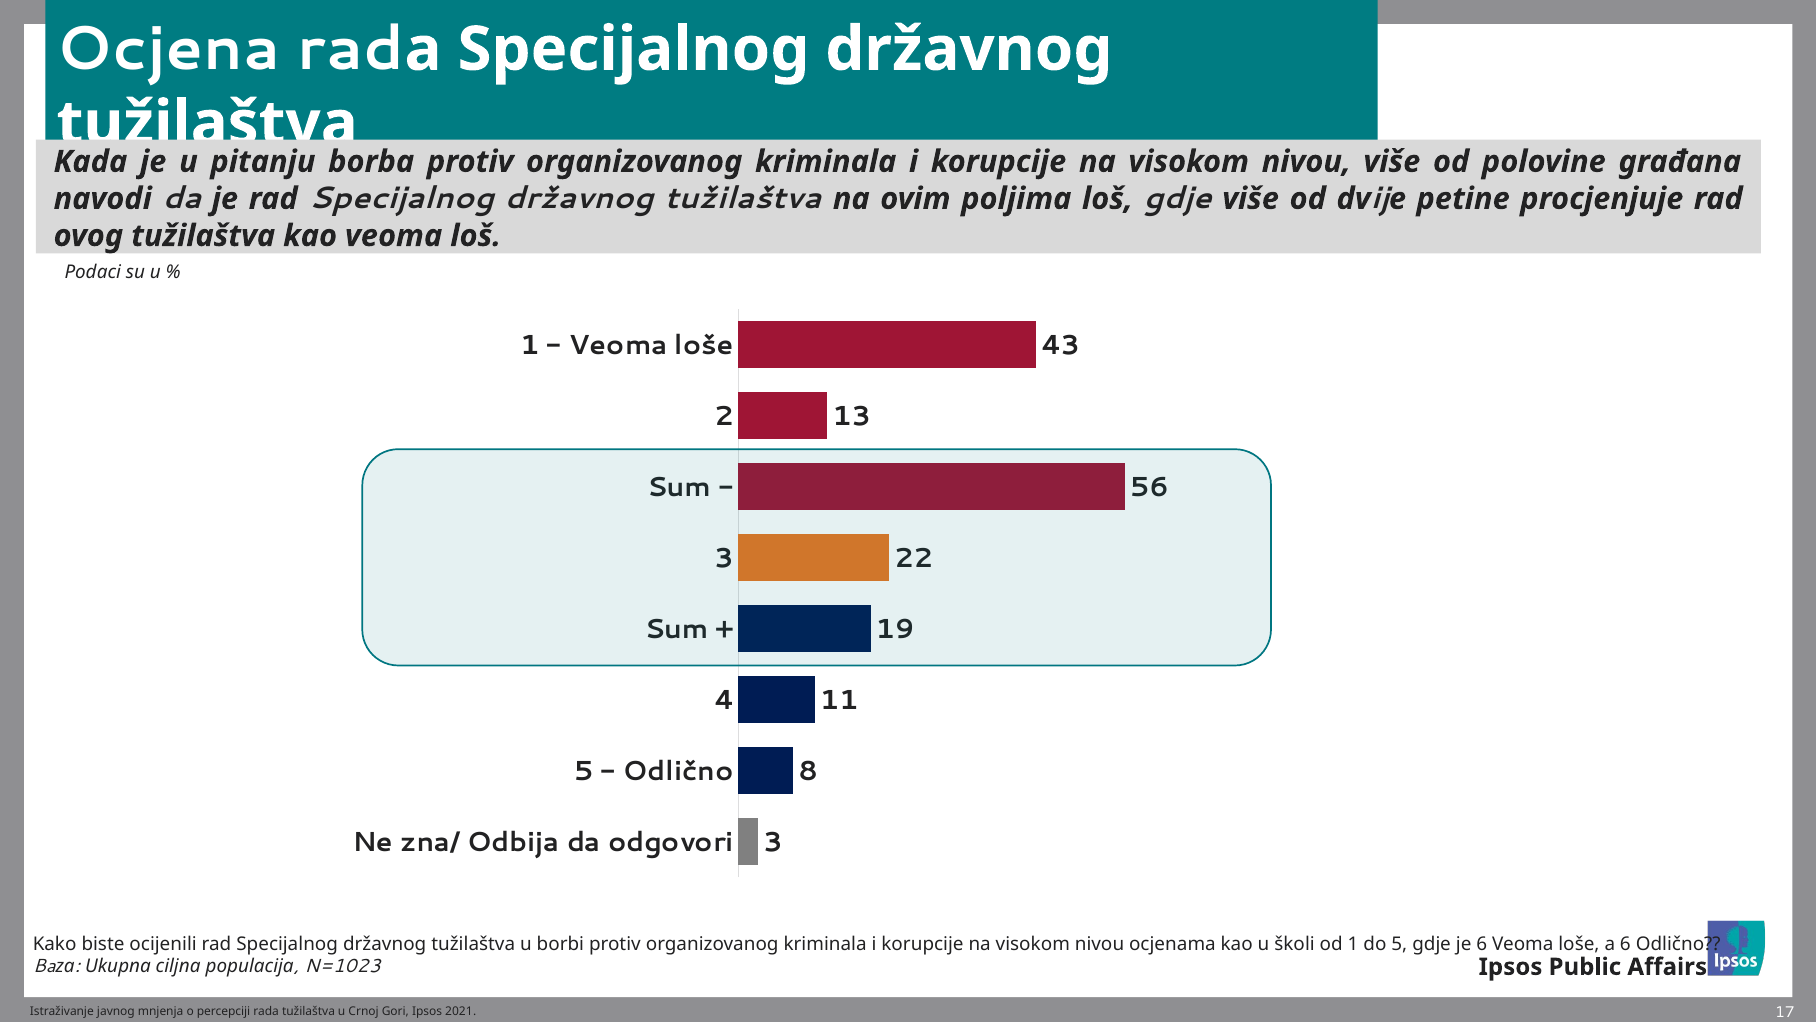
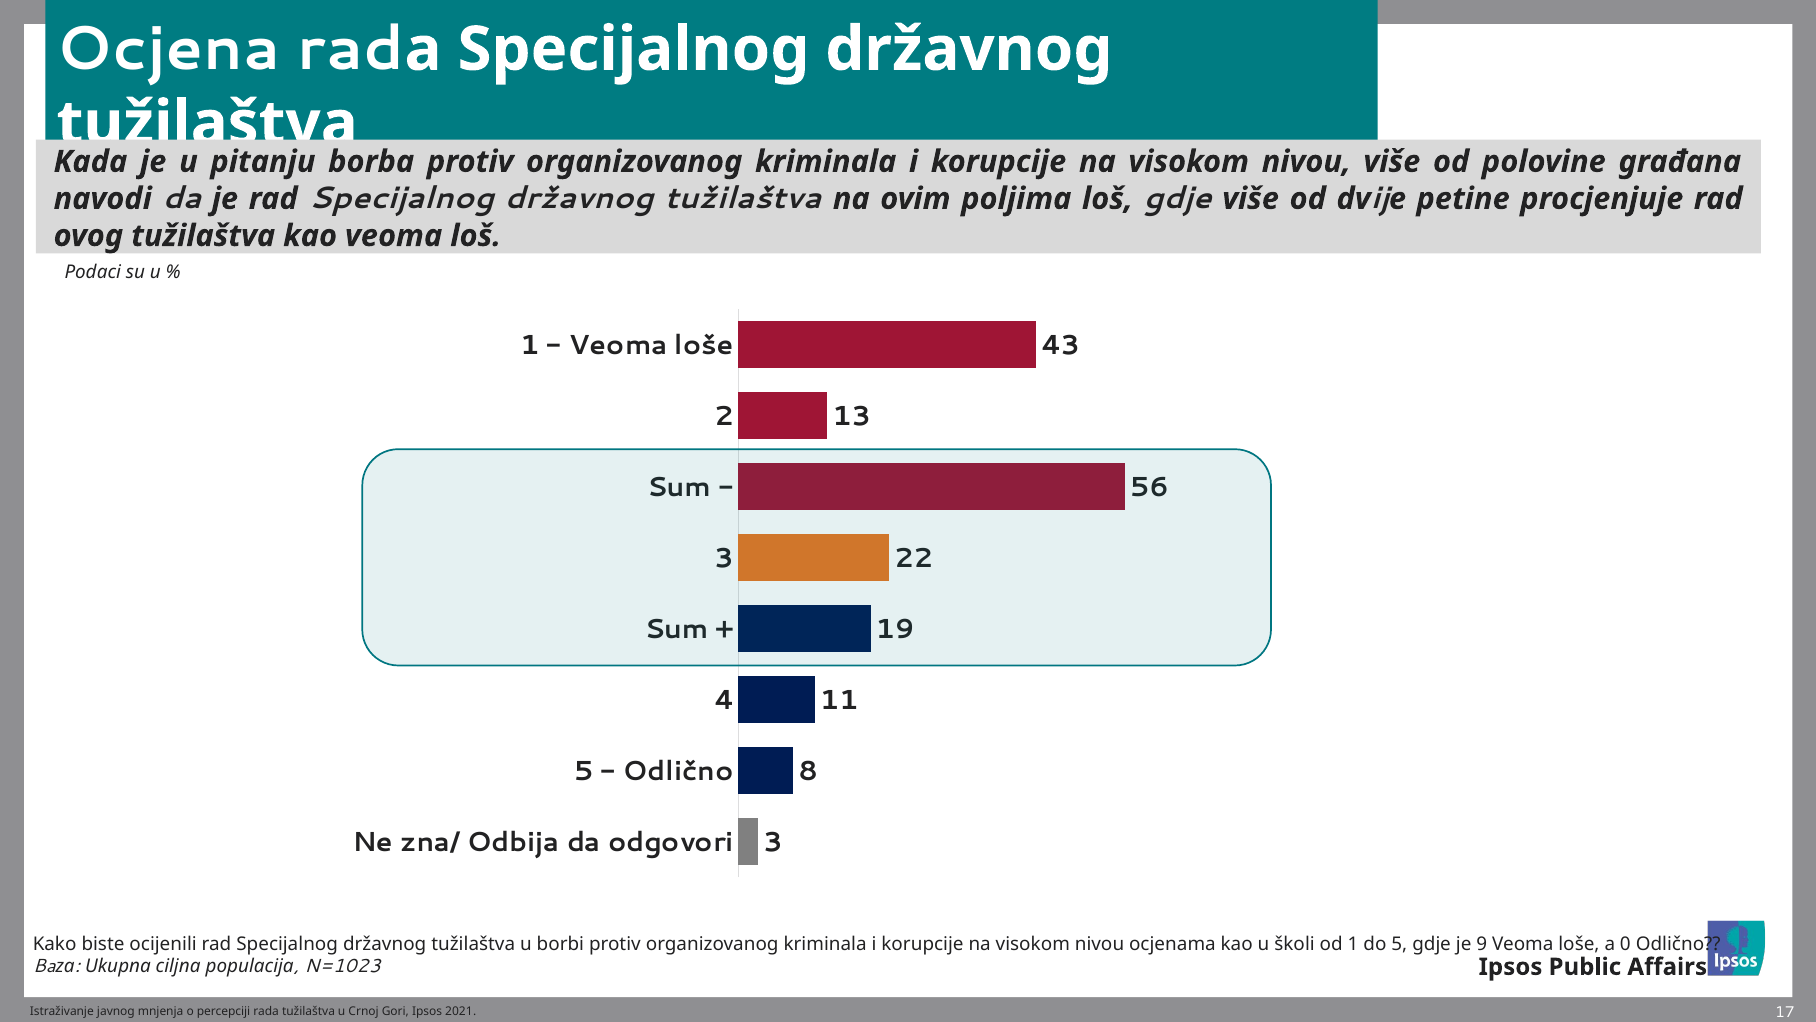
je 6: 6 -> 9 (1482, 944)
a 6: 6 -> 0 (1625, 944)
